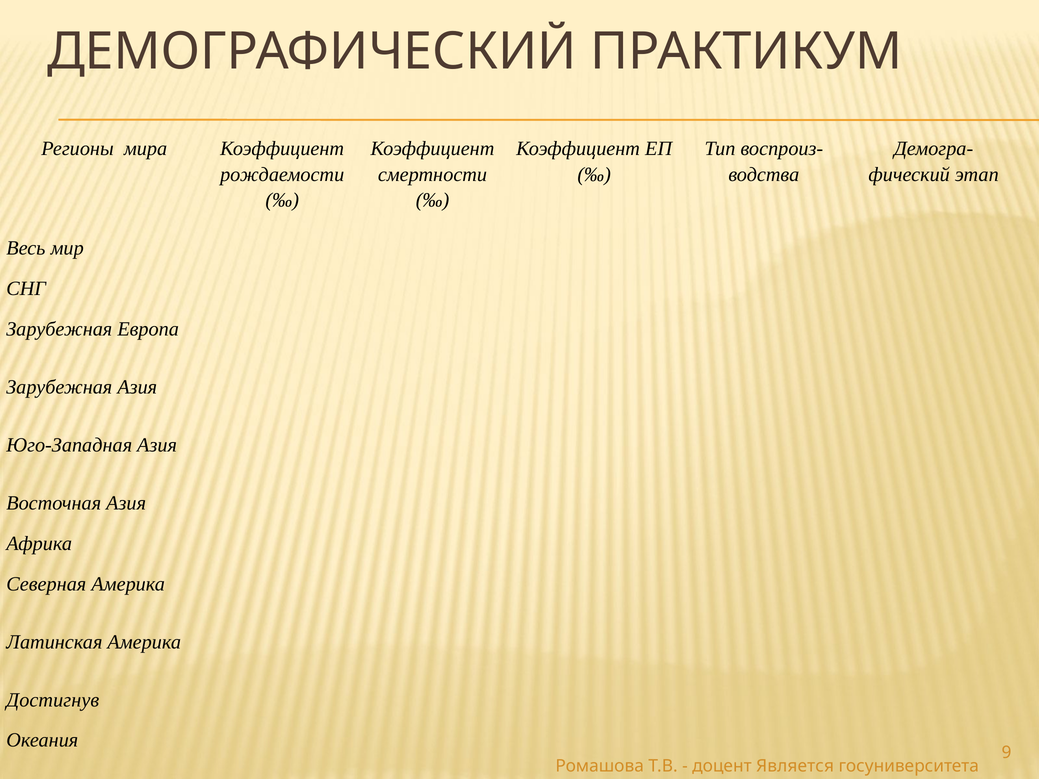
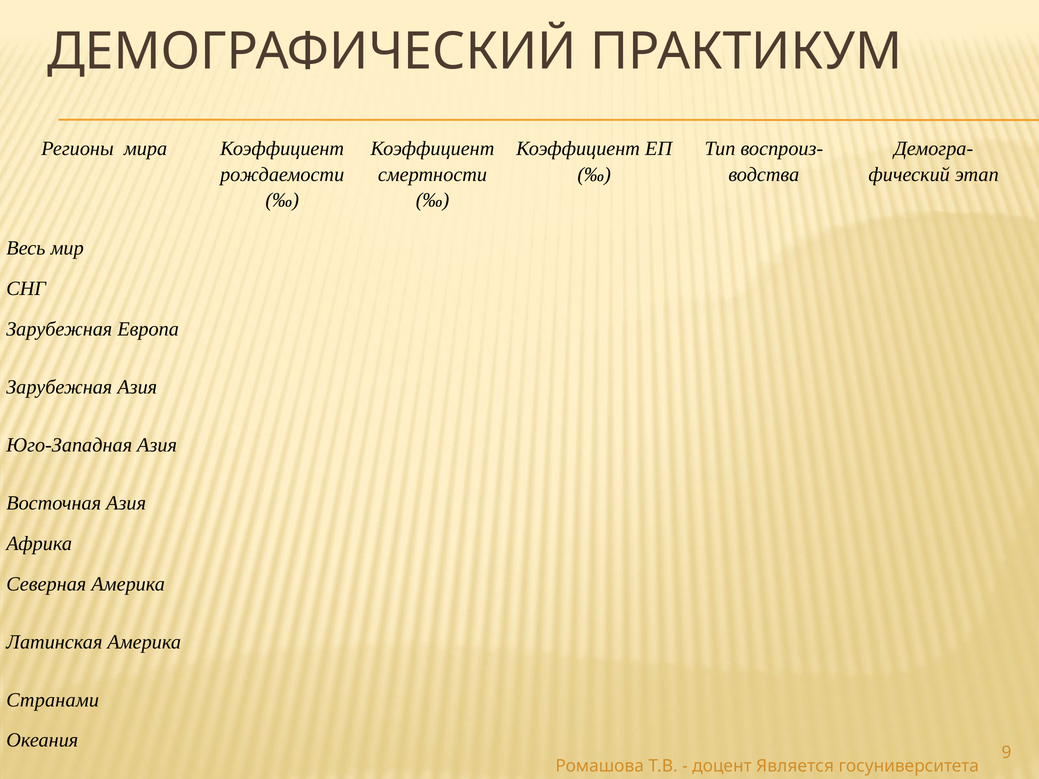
Достигнув: Достигнув -> Странами (53, 700)
